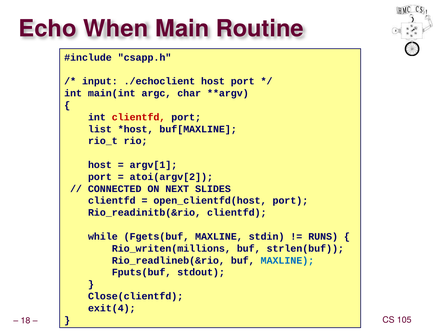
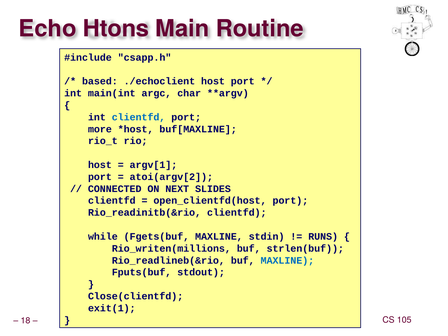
When: When -> Htons (116, 29)
input: input -> based (100, 81)
clientfd colour: red -> blue (139, 117)
list: list -> more (100, 129)
exit(4: exit(4 -> exit(1 (112, 308)
